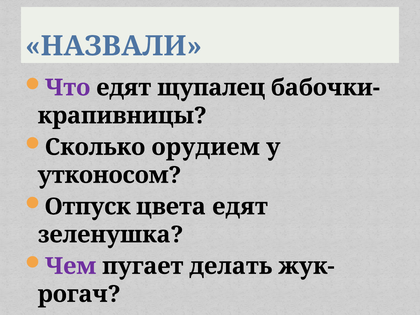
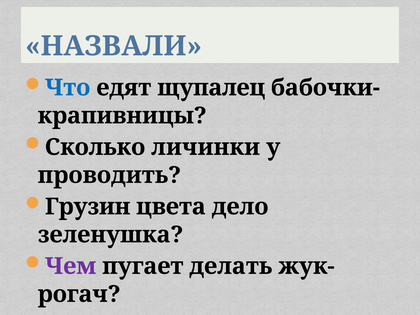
Что colour: purple -> blue (68, 88)
орудием: орудием -> личинки (206, 147)
утконосом: утконосом -> проводить (109, 175)
Отпуск: Отпуск -> Грузин (88, 207)
цвета едят: едят -> дело (240, 207)
